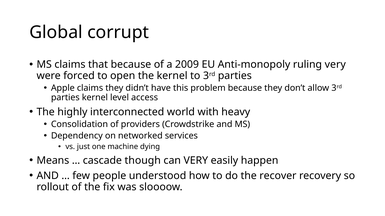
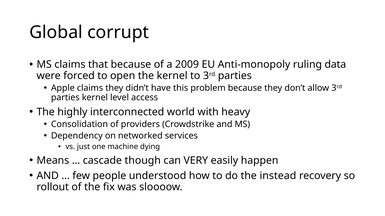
ruling very: very -> data (335, 65)
recover: recover -> instead (278, 176)
